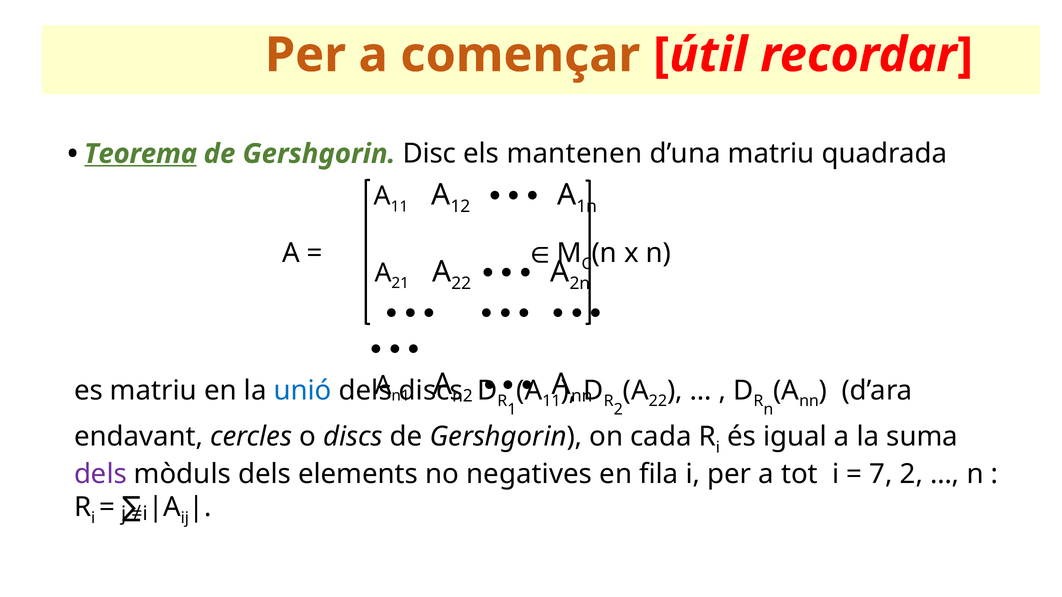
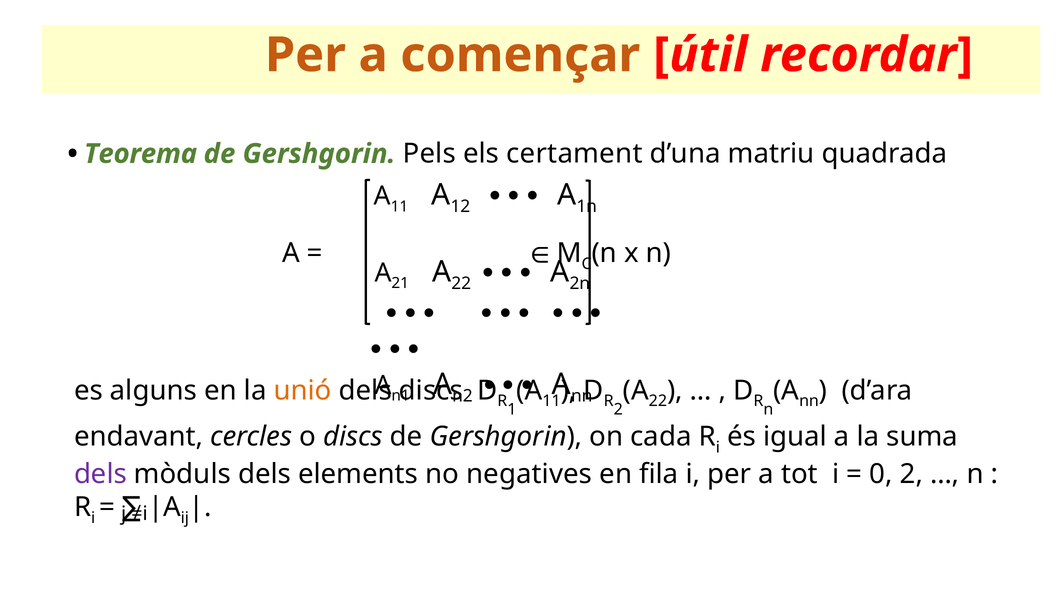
Teorema underline: present -> none (141, 154)
Disc: Disc -> Pels (429, 154)
mantenen: mantenen -> certament (574, 154)
es matriu: matriu -> alguns (153, 391)
unió colour: blue -> orange (303, 391)
7: 7 -> 0 (881, 475)
